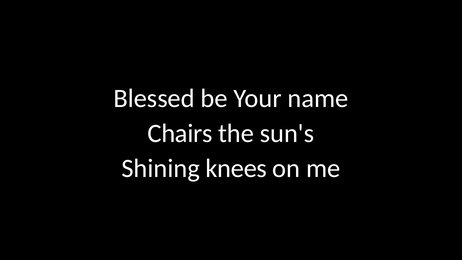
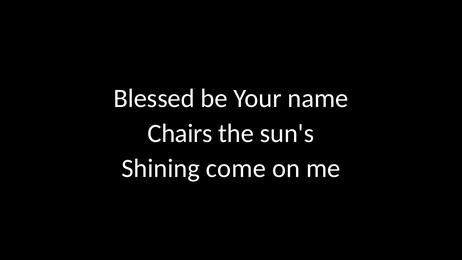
knees: knees -> come (236, 168)
